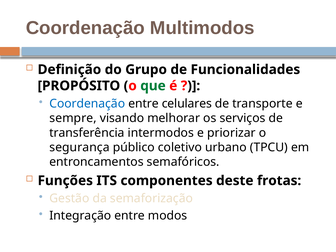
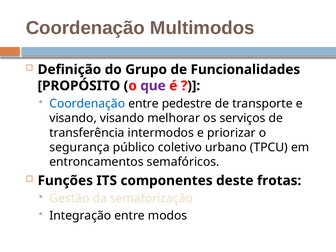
que colour: green -> purple (153, 86)
celulares: celulares -> pedestre (187, 104)
sempre: sempre -> visando (73, 118)
